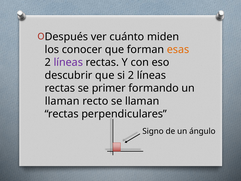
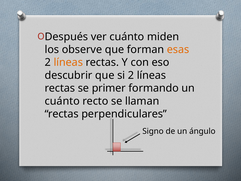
conocer: conocer -> observe (82, 50)
líneas colour: purple -> orange (68, 62)
llaman: llaman -> cuánto (62, 101)
